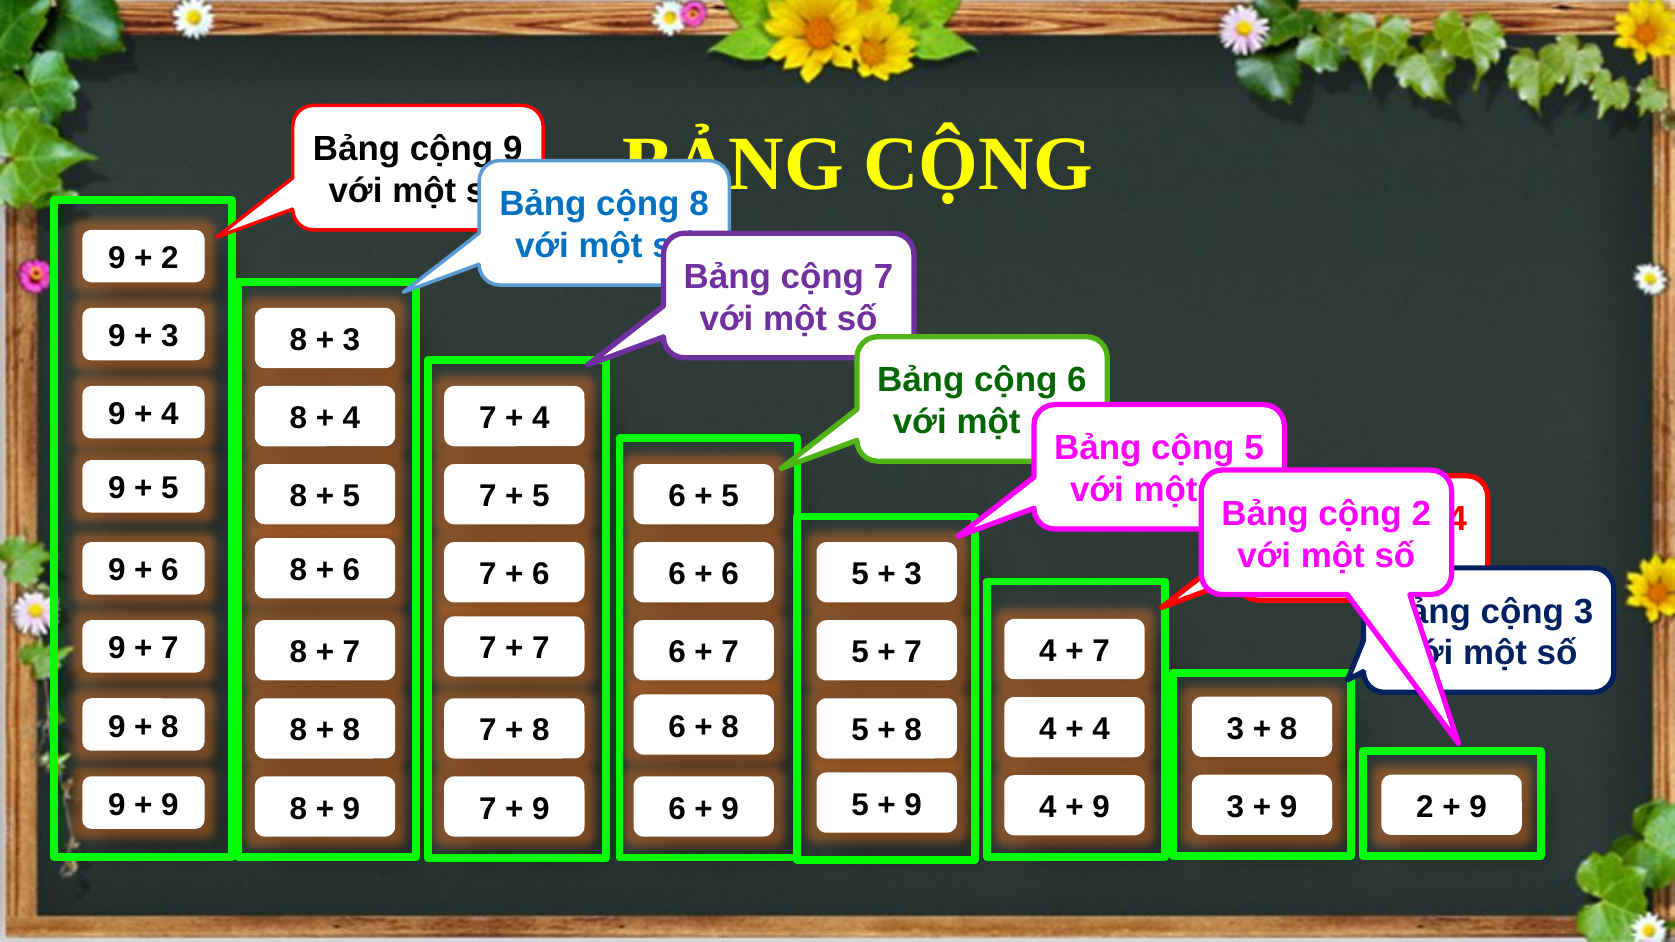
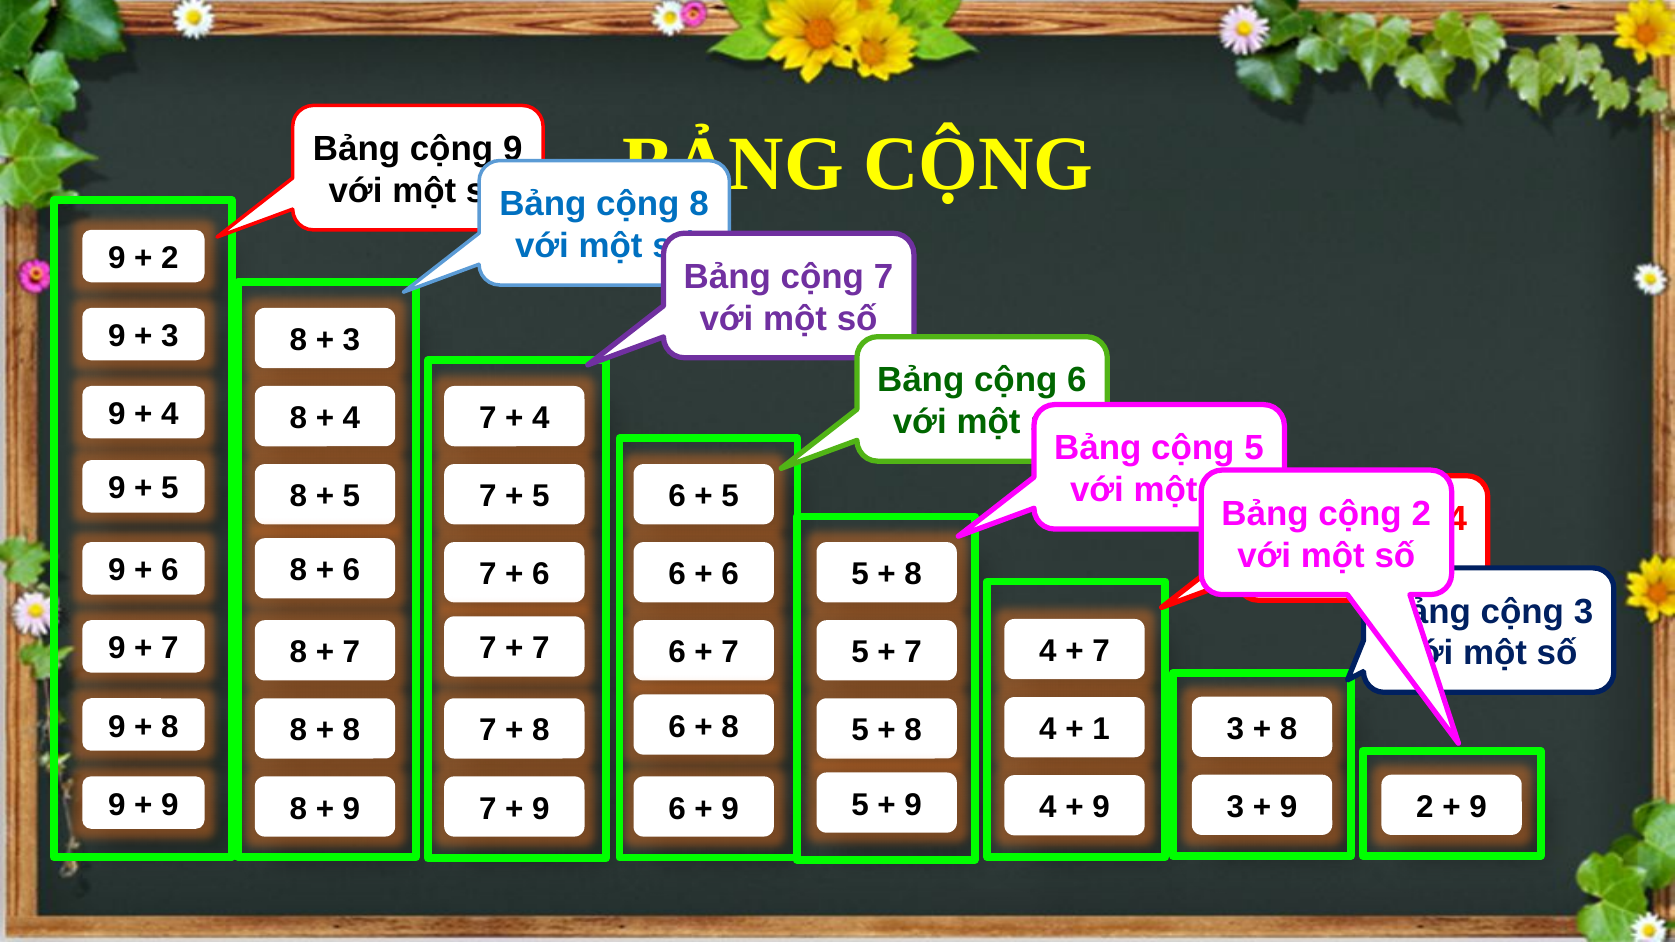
3: 3 -> 8 (913, 575)
4: 4 -> 1 (1101, 729)
